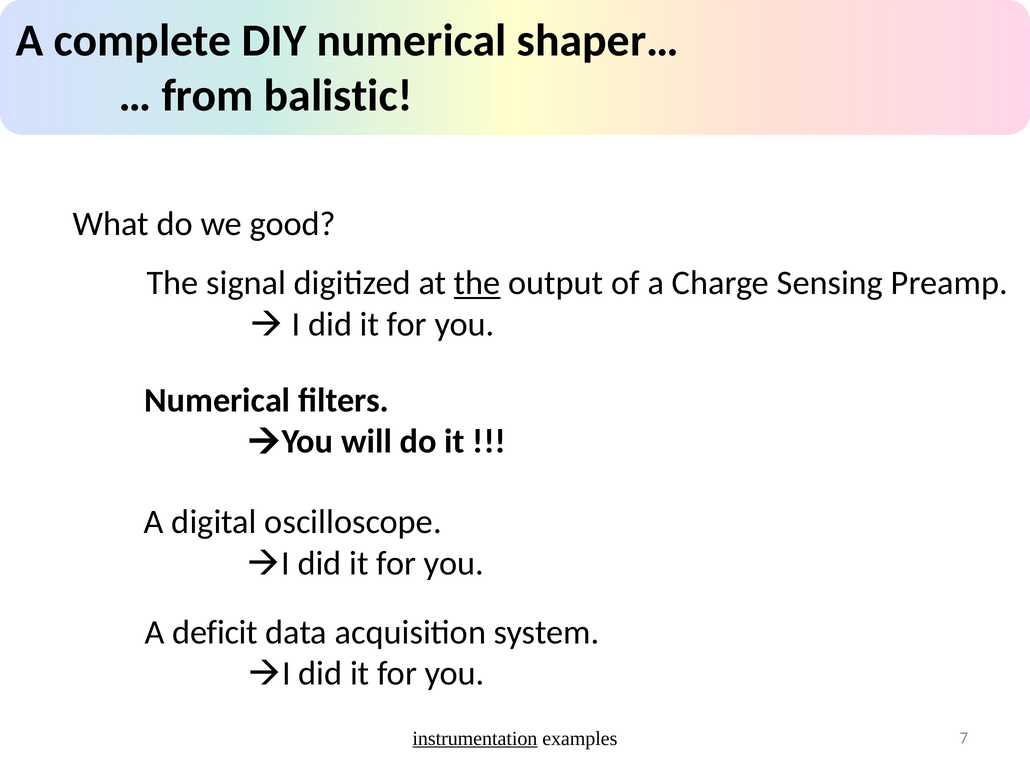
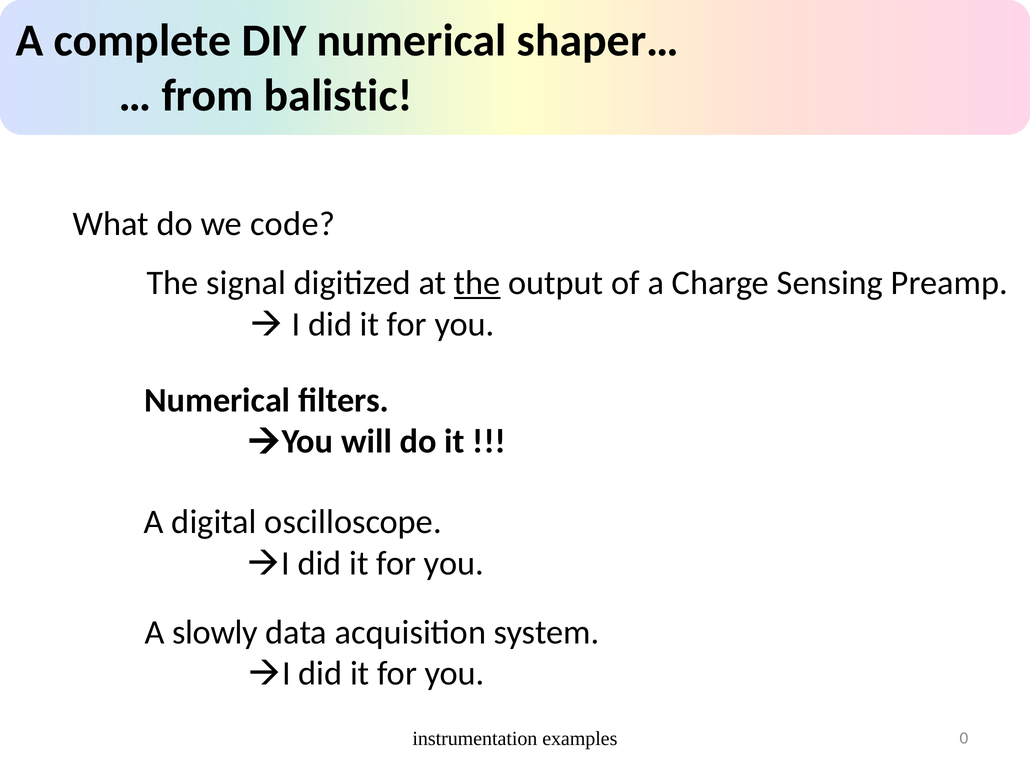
good: good -> code (293, 224)
deficit: deficit -> slowly (215, 632)
instrumentation underline: present -> none (475, 738)
7: 7 -> 0 (964, 738)
